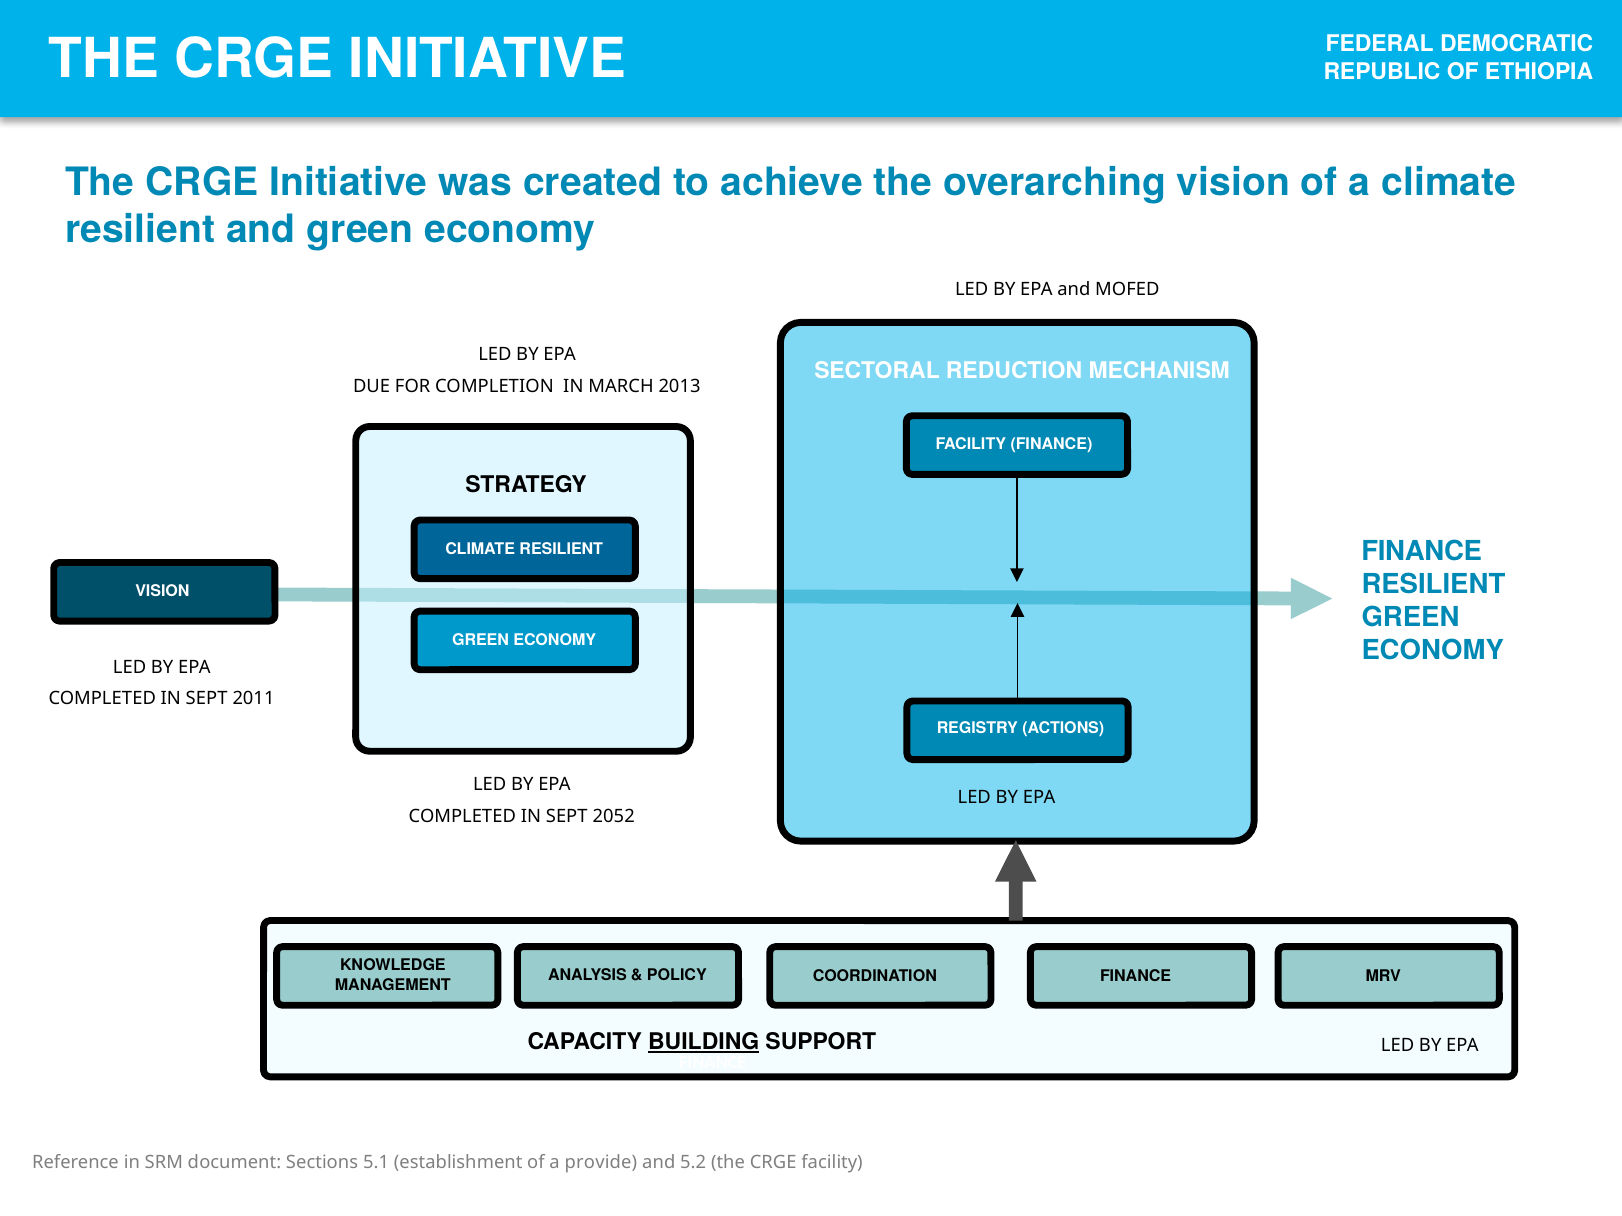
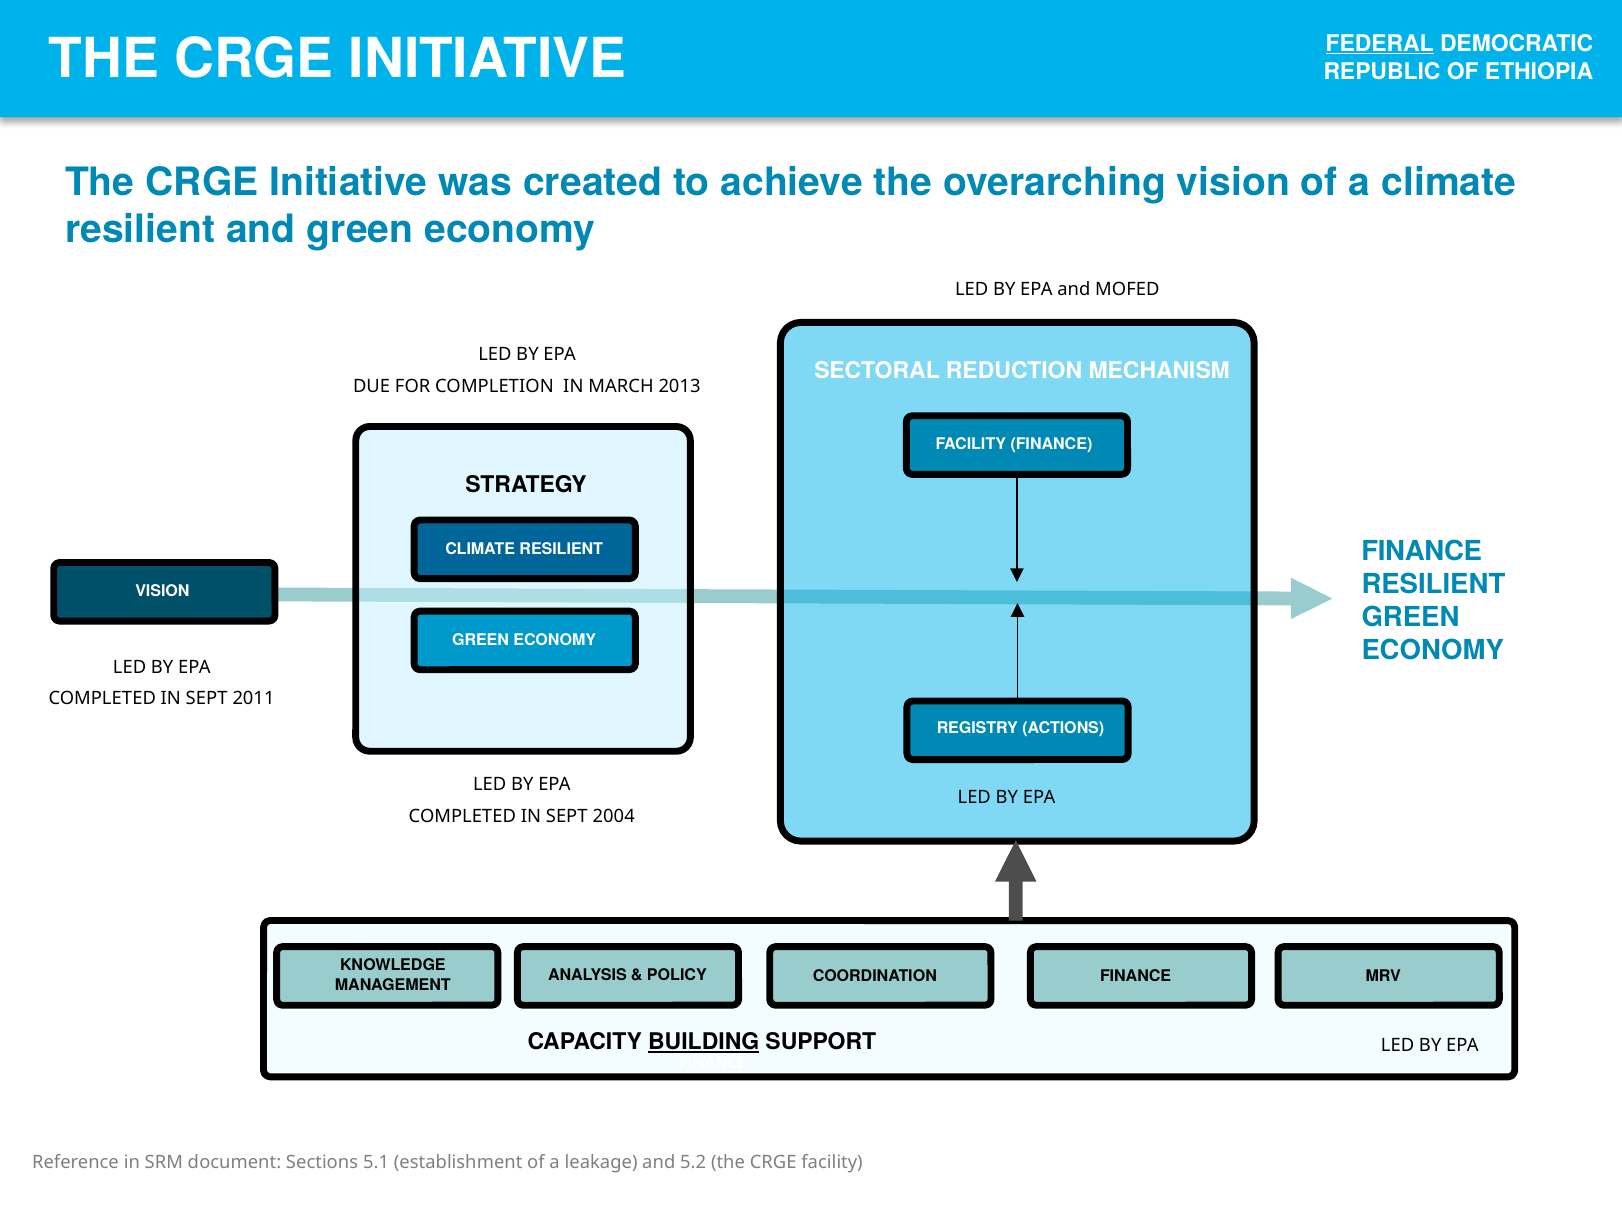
FEDERAL underline: none -> present (1380, 44)
2052: 2052 -> 2004 (614, 816)
provide: provide -> leakage (601, 1163)
